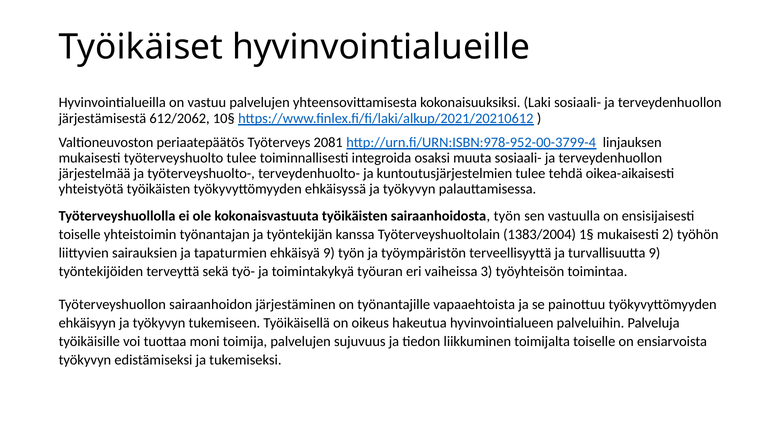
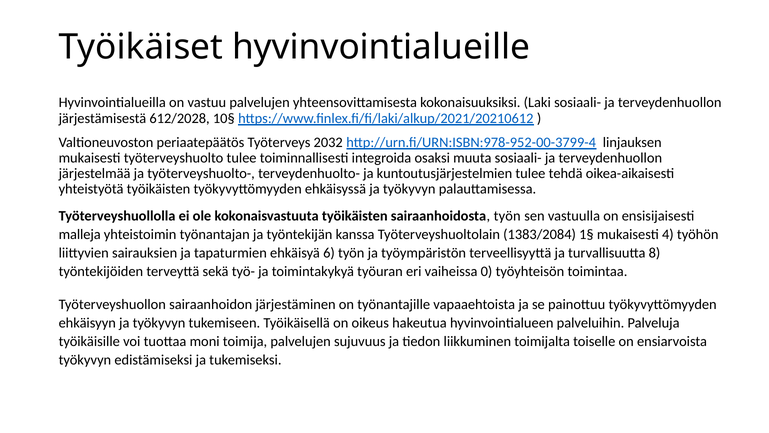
612/2062: 612/2062 -> 612/2028 (180, 118)
2081: 2081 -> 2032 (328, 142)
toiselle: toiselle -> malleja (80, 234)
1383/2004: 1383/2004 -> 1383/2084 (540, 234)
2: 2 -> 4 (668, 234)
ehkäisyä 9: 9 -> 6 (329, 253)
turvallisuutta 9: 9 -> 8 (654, 253)
3: 3 -> 0 (487, 271)
